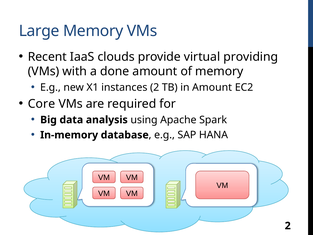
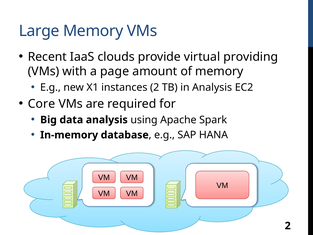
done: done -> page (115, 71)
in Amount: Amount -> Analysis (212, 87)
